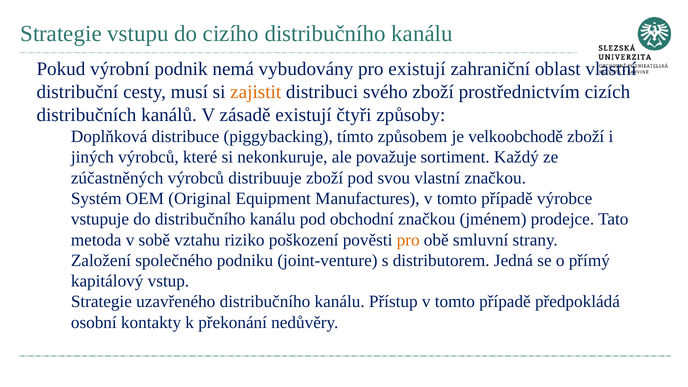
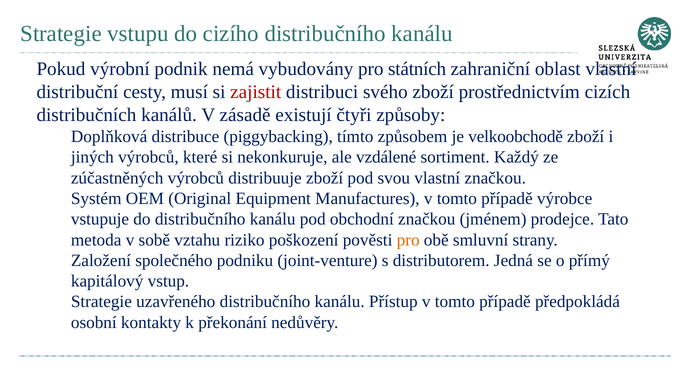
pro existují: existují -> státních (417, 69)
zajistit colour: orange -> red (256, 92)
považuje: považuje -> vzdálené (386, 157)
